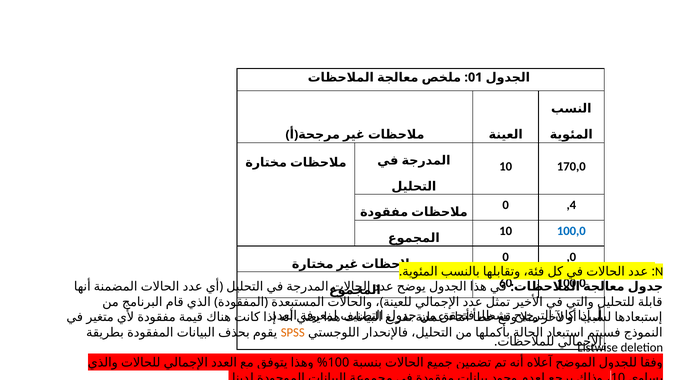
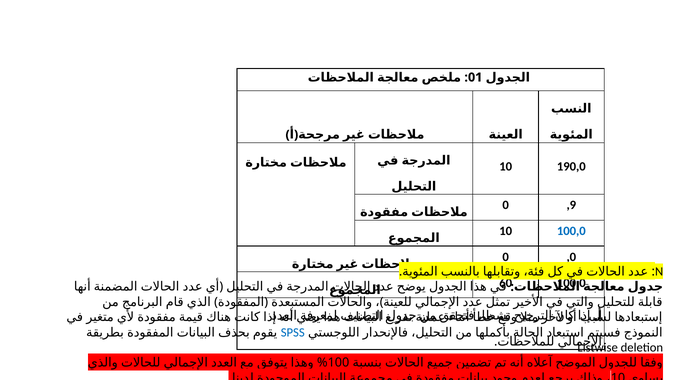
170,0: 170,0 -> 190,0 (571, 166)
,4: ,4 -> ,9 (571, 205)
SPSS colour: orange -> blue (293, 332)
